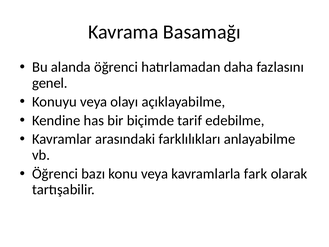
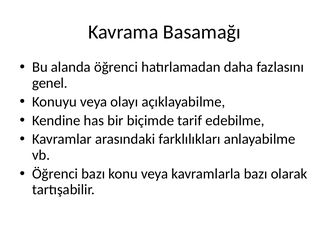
kavramlarla fark: fark -> bazı (256, 174)
